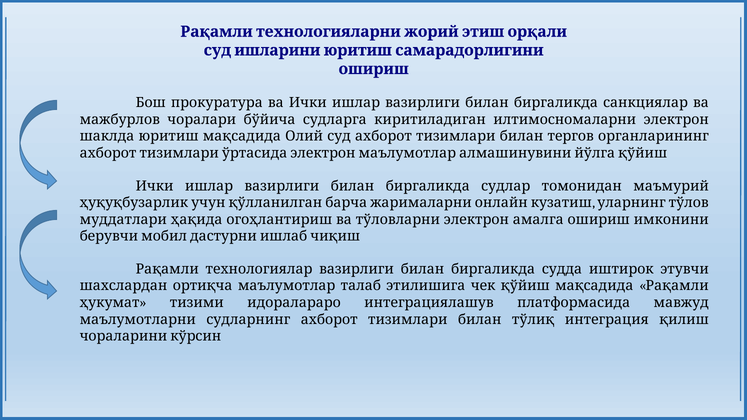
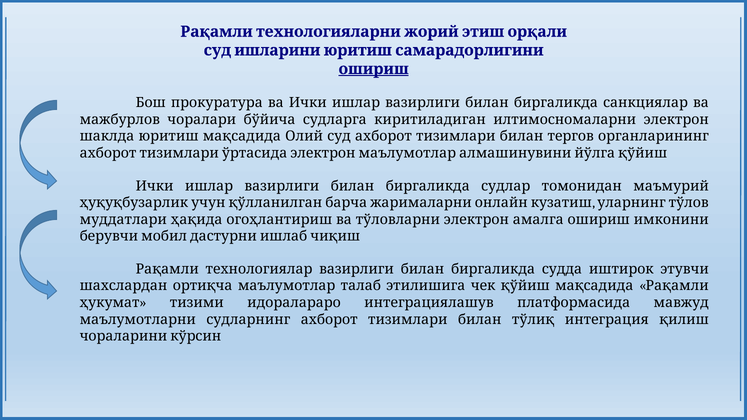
ошириш underline: none -> present (374, 69)
